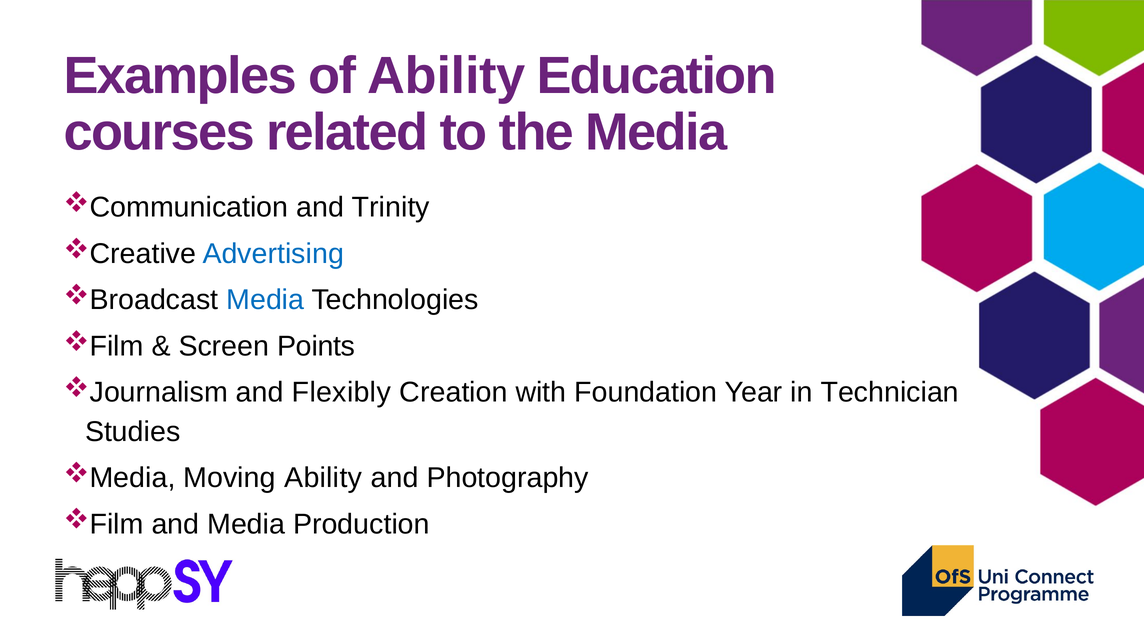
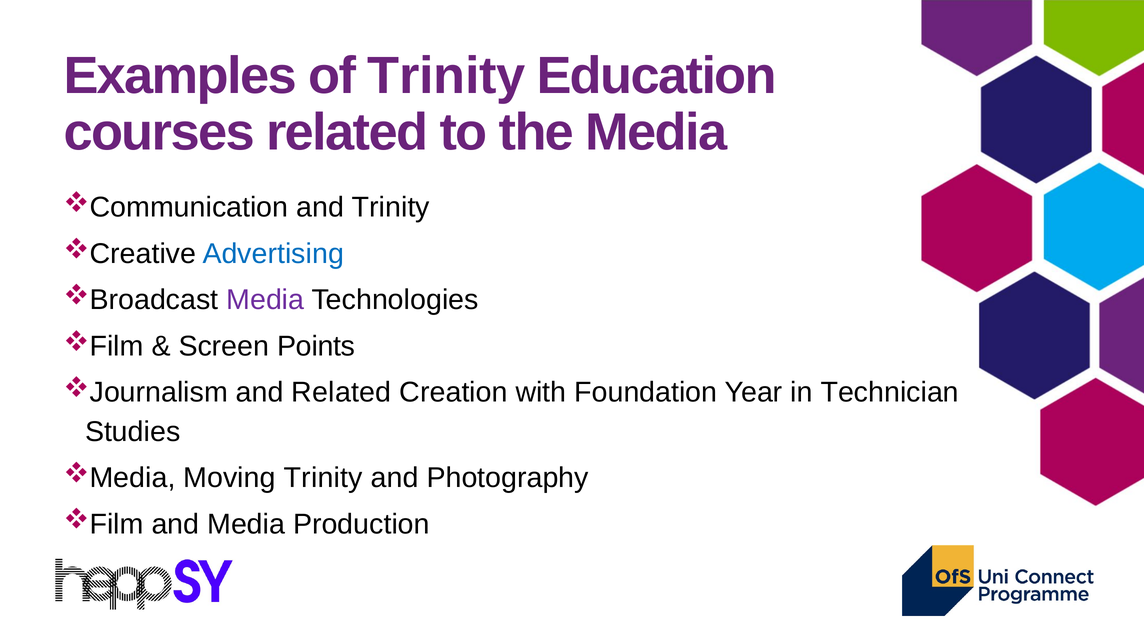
of Ability: Ability -> Trinity (446, 76)
Media colour: blue -> purple (265, 300)
and Flexibly: Flexibly -> Related (341, 393)
Moving Ability: Ability -> Trinity (323, 478)
